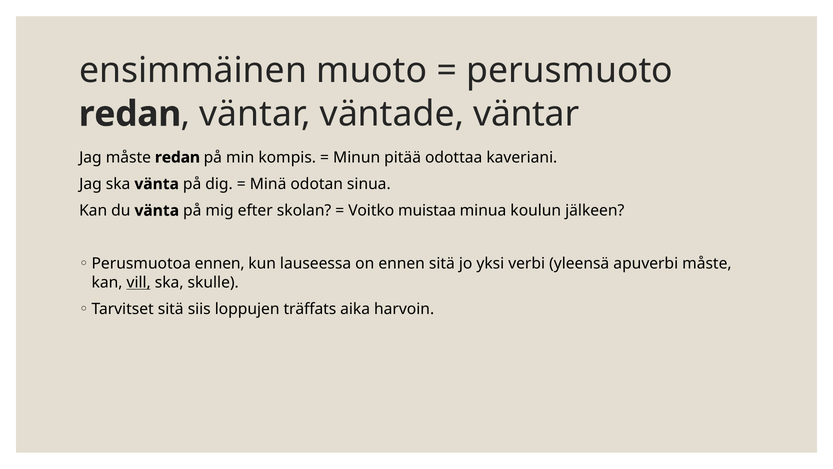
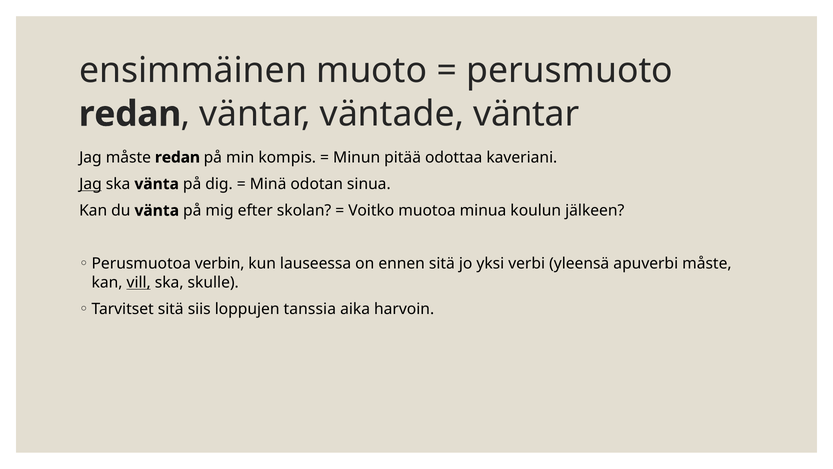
Jag underline: none -> present (90, 184)
muistaa: muistaa -> muotoa (427, 210)
Perusmuotoa ennen: ennen -> verbin (220, 264)
träffats: träffats -> tanssia (310, 309)
